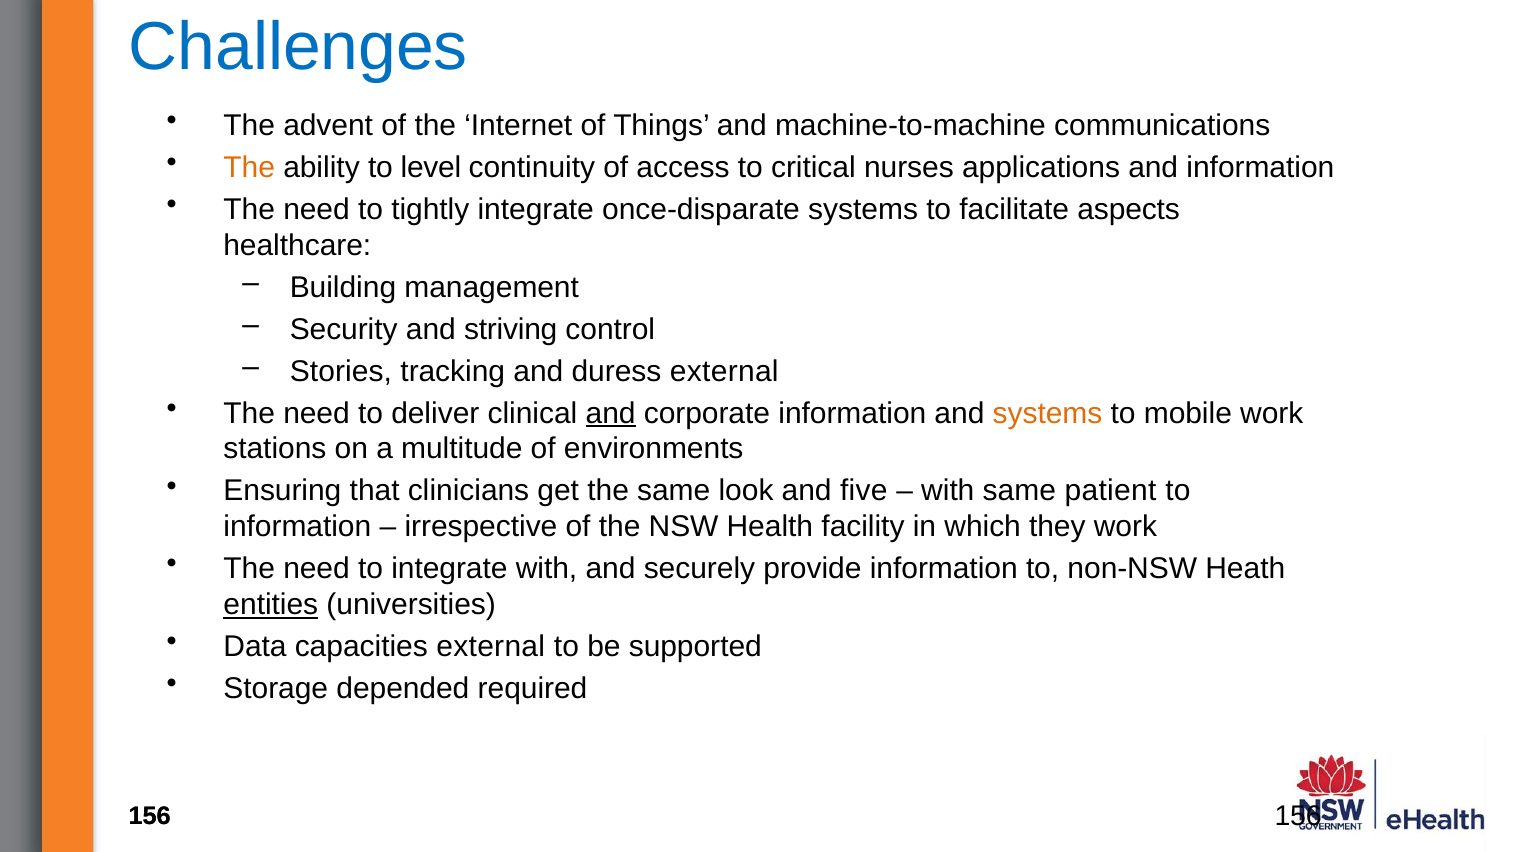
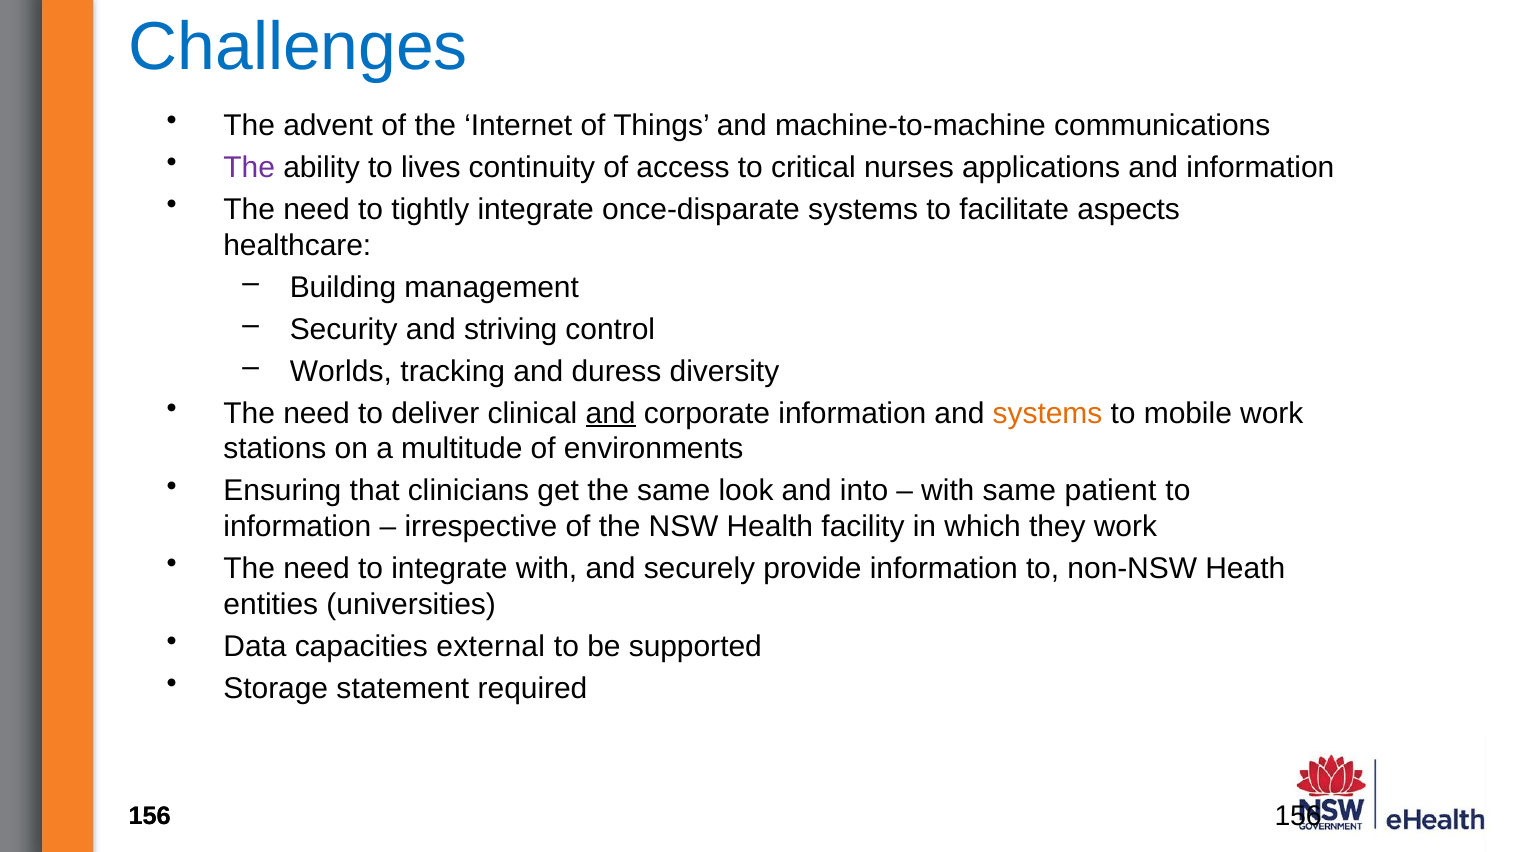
The colour: orange -> purple (249, 167)
level: level -> lives (431, 167)
Stories: Stories -> Worlds (341, 371)
duress external: external -> diversity (724, 371)
five: five -> into (864, 491)
entities underline: present -> none (271, 605)
depended: depended -> statement (403, 689)
